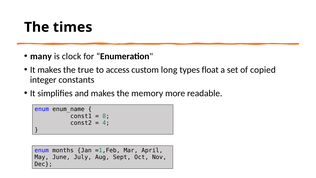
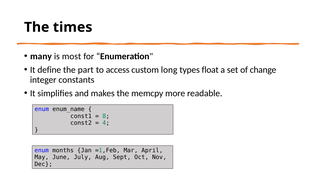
clock: clock -> most (72, 56)
It makes: makes -> define (49, 70)
true: true -> part (86, 70)
copied: copied -> change (263, 70)
memory: memory -> memcpy (147, 93)
